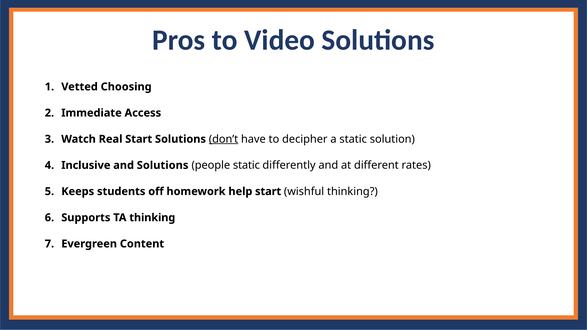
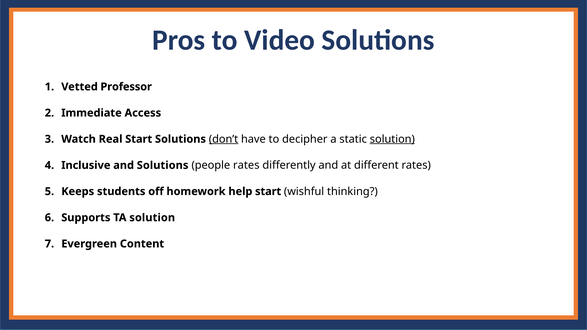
Choosing: Choosing -> Professor (126, 87)
solution underline: none -> present (392, 139)
people static: static -> rates (246, 165)
TA thinking: thinking -> solution (152, 218)
